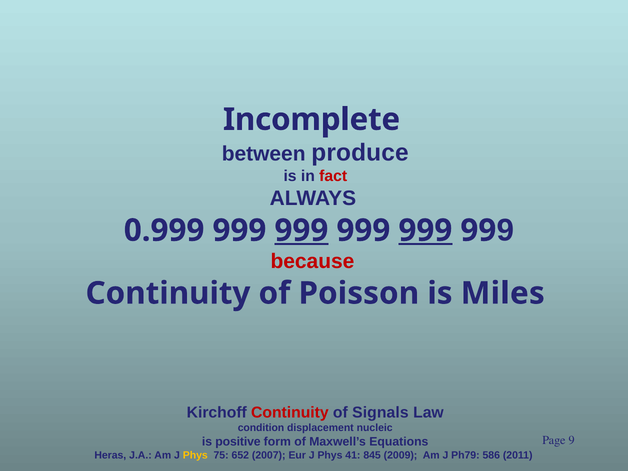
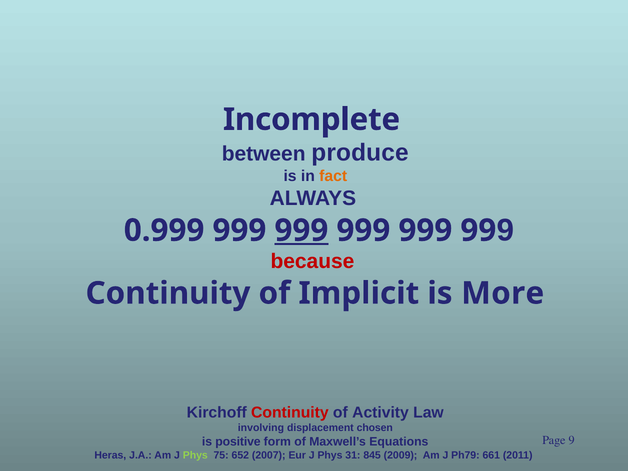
fact colour: red -> orange (333, 176)
999 underline: present -> none (425, 230)
Poisson: Poisson -> Implicit (359, 293)
Miles: Miles -> More (503, 293)
Signals: Signals -> Activity (380, 413)
condition: condition -> involving (261, 428)
nucleic: nucleic -> chosen (375, 428)
Phys colour: yellow -> light green (195, 455)
41: 41 -> 31 (353, 455)
586: 586 -> 661 (491, 455)
